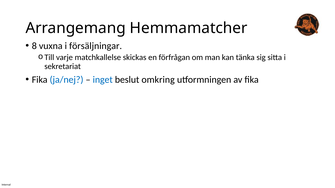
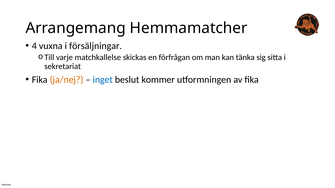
8: 8 -> 4 (34, 46)
ja/nej colour: blue -> orange (67, 80)
omkring: omkring -> kommer (158, 80)
